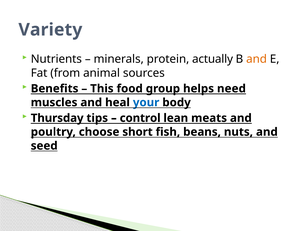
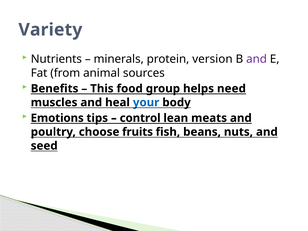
actually: actually -> version (212, 59)
and colour: orange -> purple (257, 59)
Thursday: Thursday -> Emotions (57, 118)
short: short -> fruits (138, 132)
